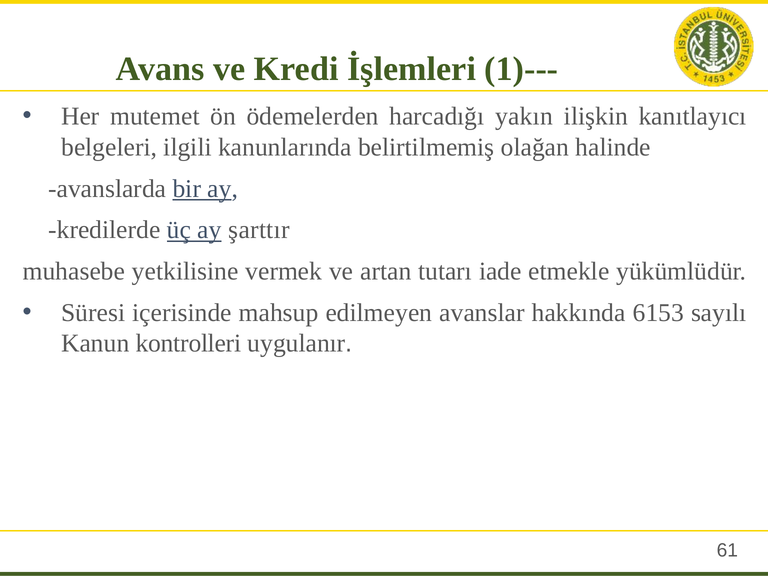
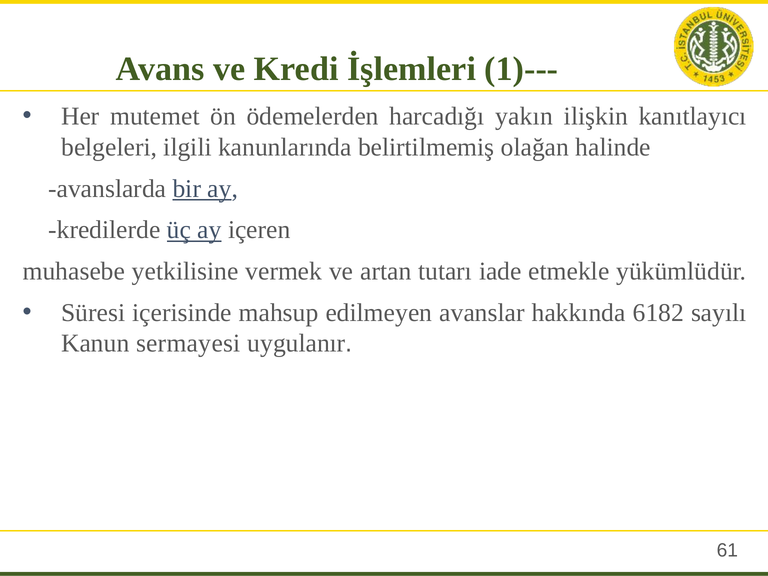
şarttır: şarttır -> içeren (259, 230)
6153: 6153 -> 6182 (658, 313)
kontrolleri: kontrolleri -> sermayesi (188, 343)
